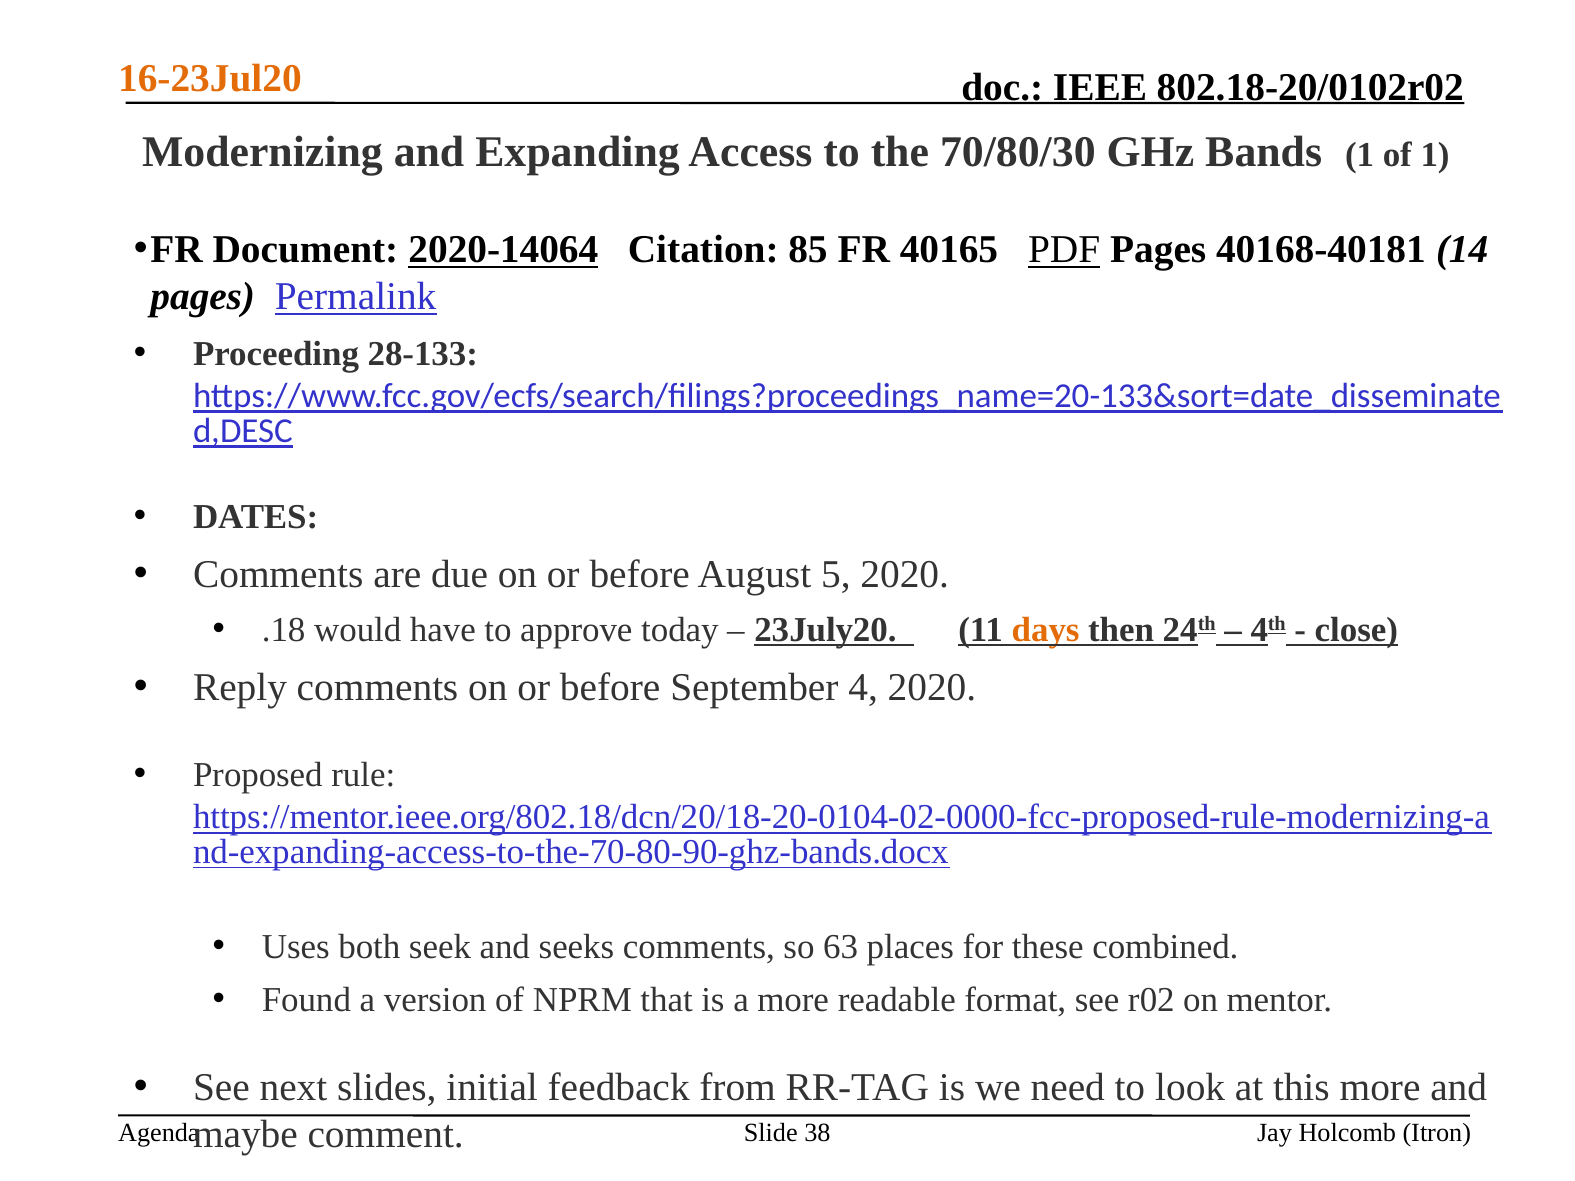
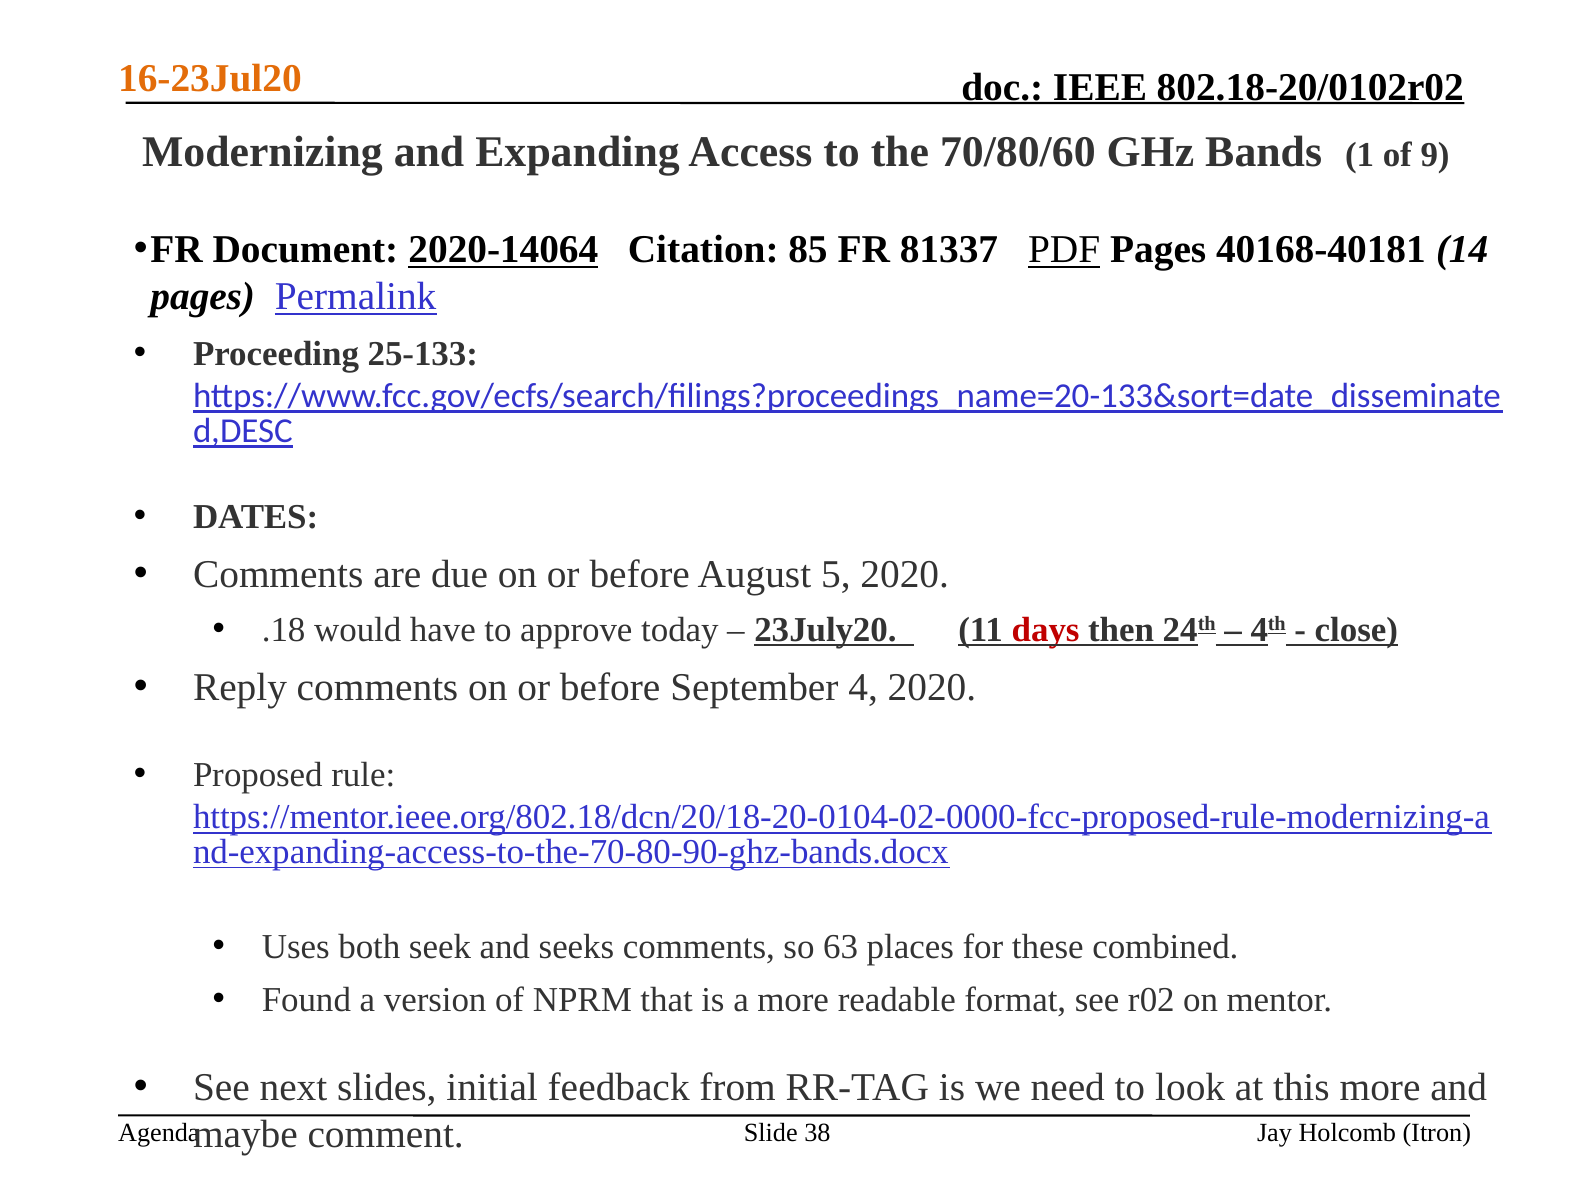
70/80/30: 70/80/30 -> 70/80/60 (1018, 152)
of 1: 1 -> 9 (1435, 155)
40165: 40165 -> 81337 (949, 249)
28-133: 28-133 -> 25-133 (423, 354)
days colour: orange -> red (1046, 630)
